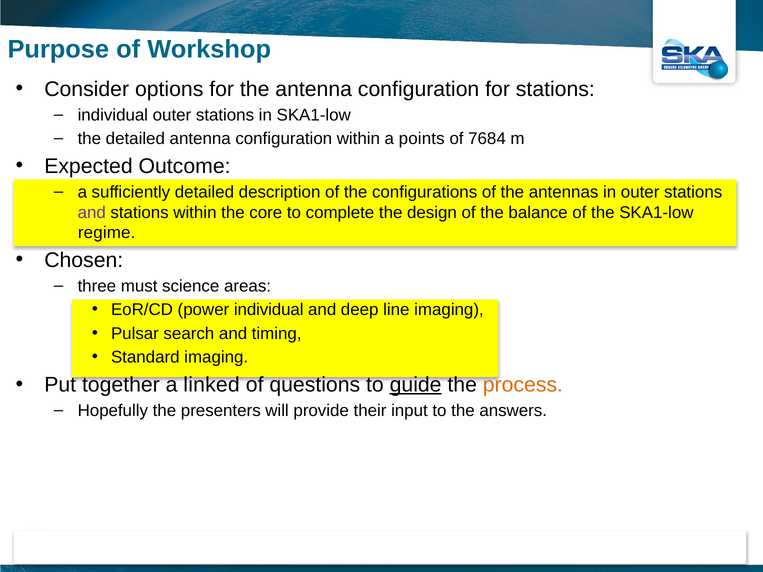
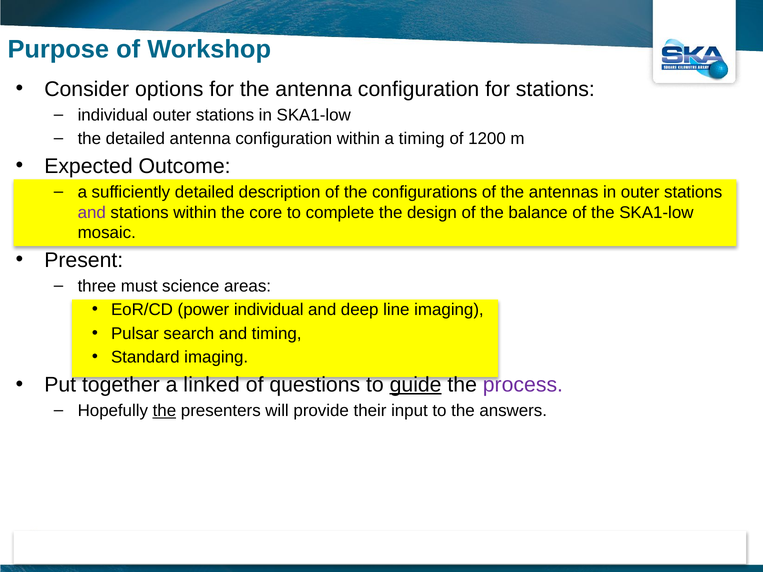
a points: points -> timing (422, 139)
7684: 7684 -> 1200 (487, 139)
regime: regime -> mosaic (107, 233)
Chosen: Chosen -> Present (84, 260)
process colour: orange -> purple (523, 385)
the underline: none -> present (164, 411)
